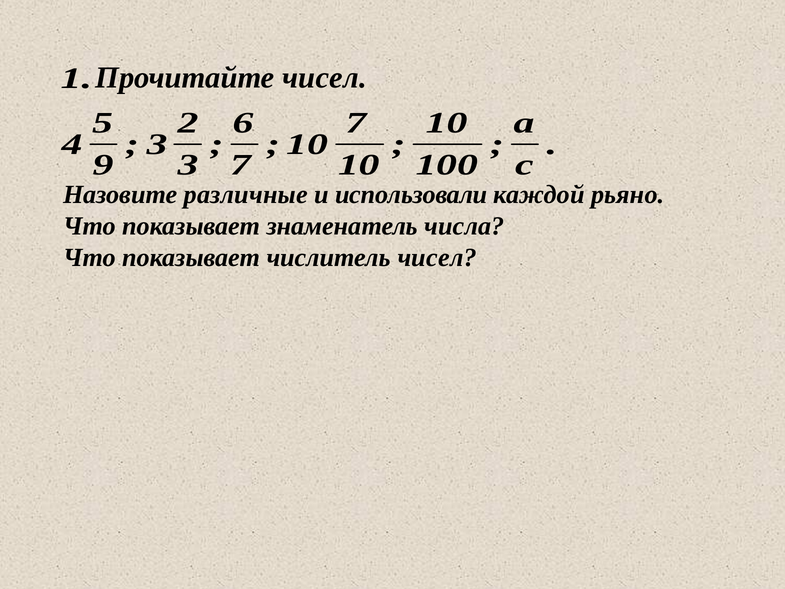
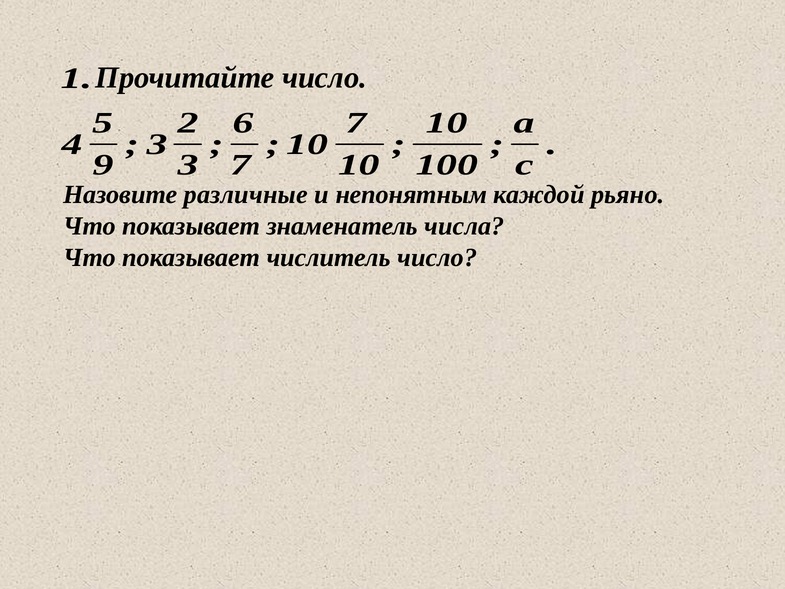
Прочитайте чисел: чисел -> число (325, 78)
использовали: использовали -> непонятным (411, 195)
числитель чисел: чисел -> число (437, 258)
